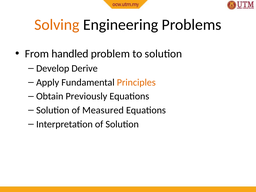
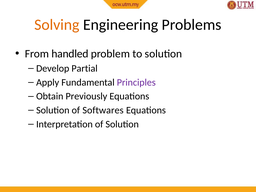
Derive: Derive -> Partial (85, 68)
Principles colour: orange -> purple (136, 82)
Measured: Measured -> Softwares (103, 110)
